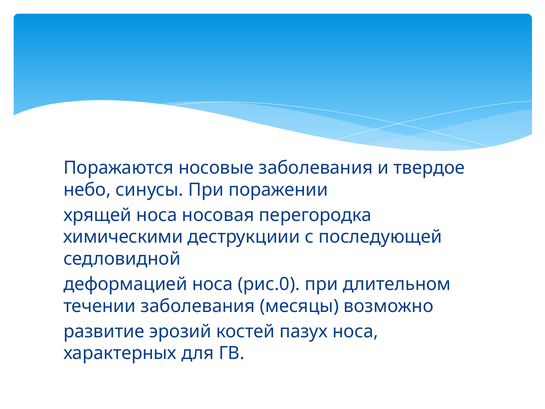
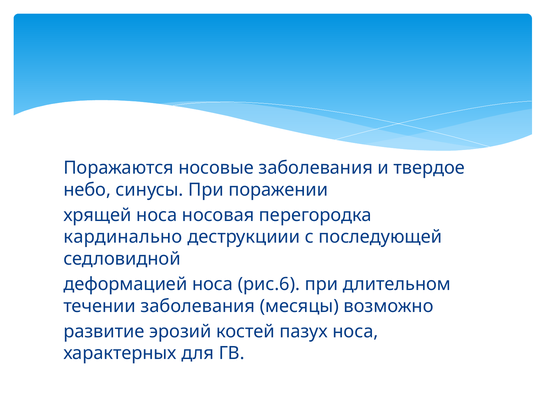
химическими: химическими -> кардинально (123, 237)
рис.0: рис.0 -> рис.6 (269, 284)
